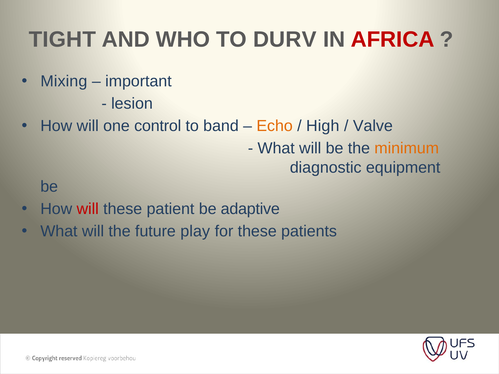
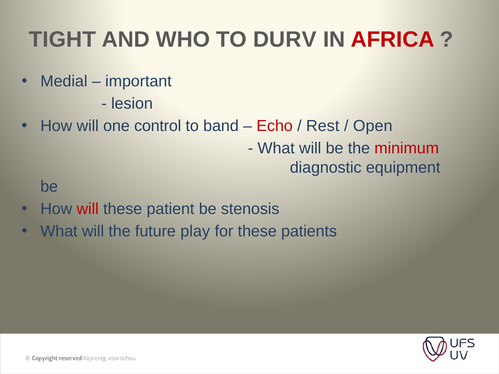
Mixing: Mixing -> Medial (64, 81)
Echo colour: orange -> red (275, 126)
High: High -> Rest (323, 126)
Valve: Valve -> Open (373, 126)
minimum colour: orange -> red (407, 148)
adaptive: adaptive -> stenosis (250, 209)
